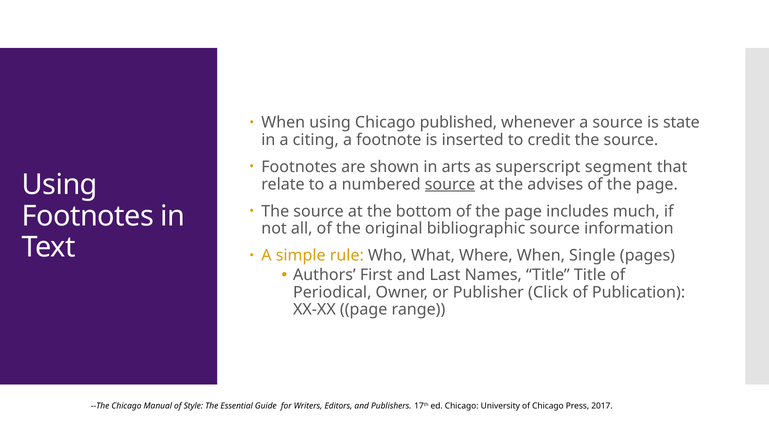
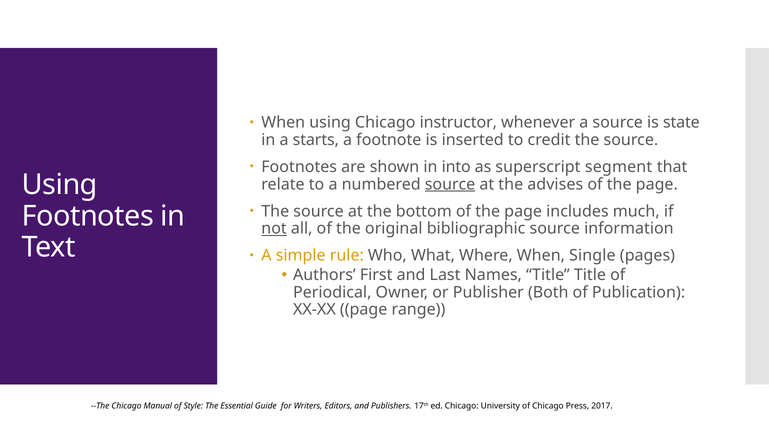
published: published -> instructor (458, 123)
citing: citing -> starts (316, 140)
arts: arts -> into (456, 167)
not underline: none -> present (274, 228)
Click: Click -> Both (548, 292)
